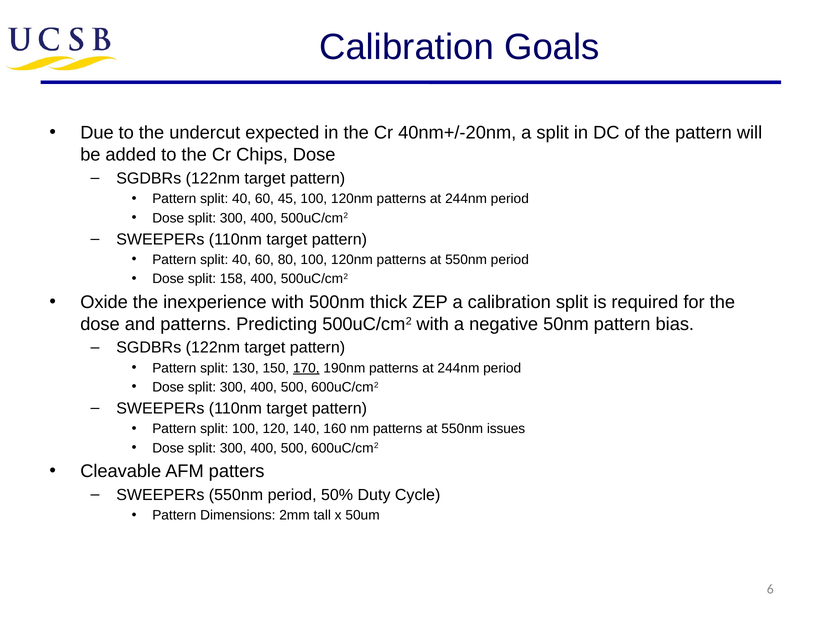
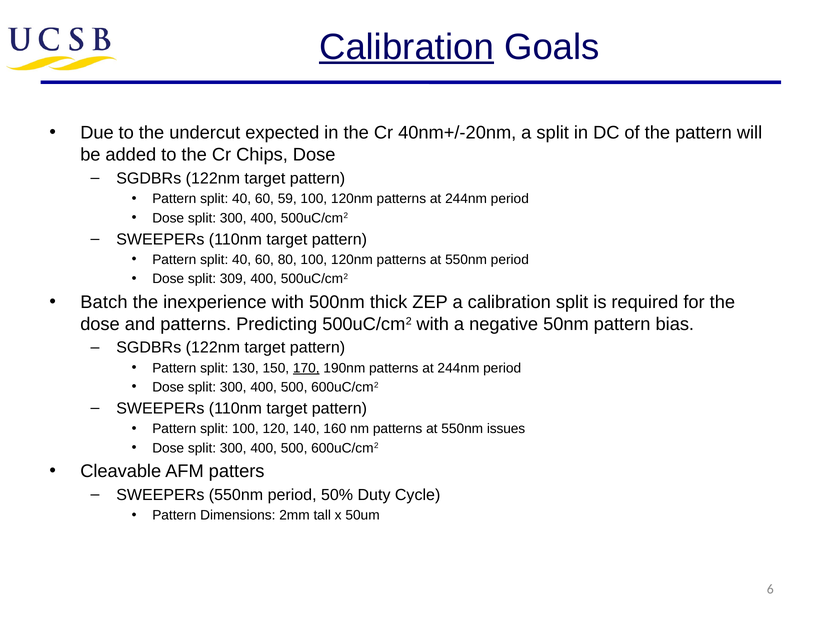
Calibration underline: none -> present (406, 47)
45: 45 -> 59 (287, 199)
158: 158 -> 309 (233, 279)
Oxide: Oxide -> Batch (104, 302)
